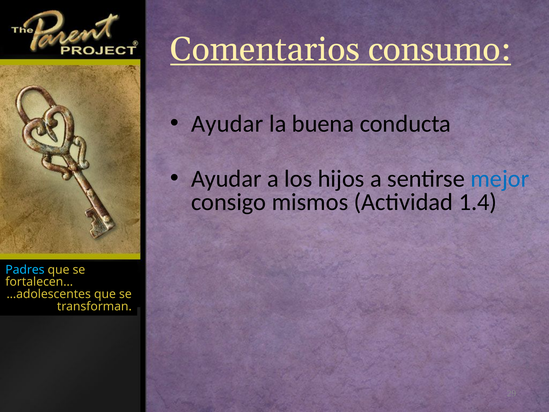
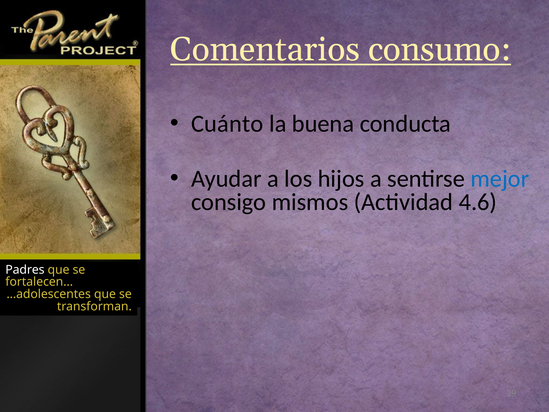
Ayudar: Ayudar -> Cuánto (227, 124)
1.4: 1.4 -> 4.6 (478, 202)
Padres colour: light blue -> white (25, 270)
